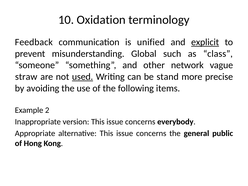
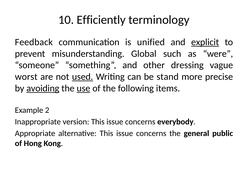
Oxidation: Oxidation -> Efficiently (101, 20)
class: class -> were (218, 54)
network: network -> dressing (187, 65)
straw: straw -> worst (26, 77)
avoiding underline: none -> present (43, 88)
use underline: none -> present (83, 88)
